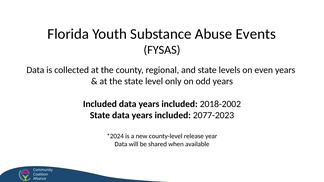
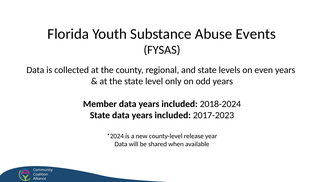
Included: Included -> Member (100, 104)
2018-2002: 2018-2002 -> 2018-2024 (220, 104)
2077-2023: 2077-2023 -> 2017-2023 (214, 115)
